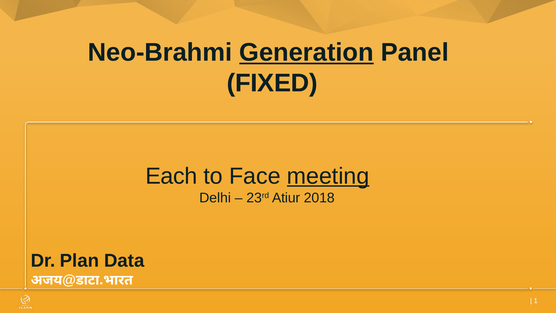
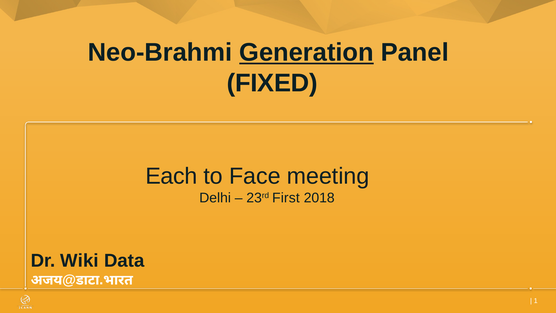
meeting underline: present -> none (328, 176)
Atiur: Atiur -> First (286, 198)
Plan: Plan -> Wiki (79, 261)
